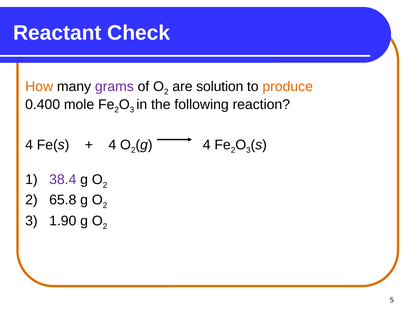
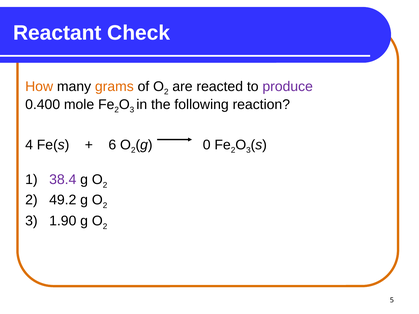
grams colour: purple -> orange (114, 87)
solution: solution -> reacted (220, 87)
produce colour: orange -> purple (288, 87)
4: 4 -> 6 (112, 145)
g 4: 4 -> 0 (207, 145)
65.8: 65.8 -> 49.2 (63, 200)
